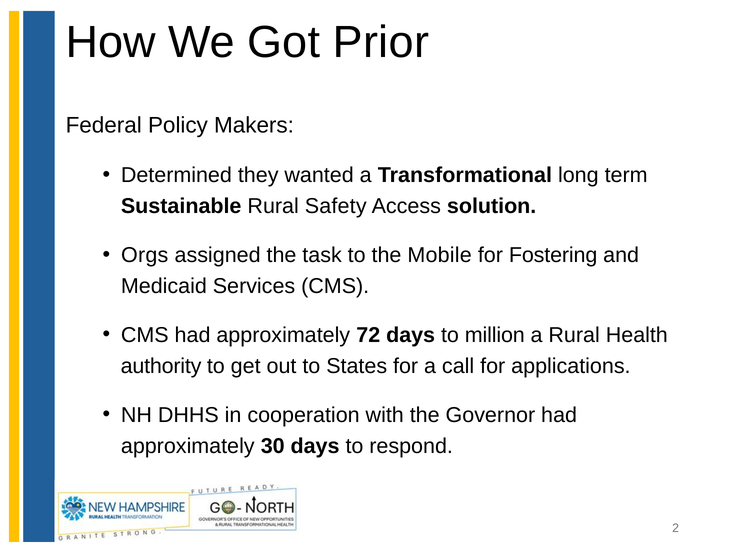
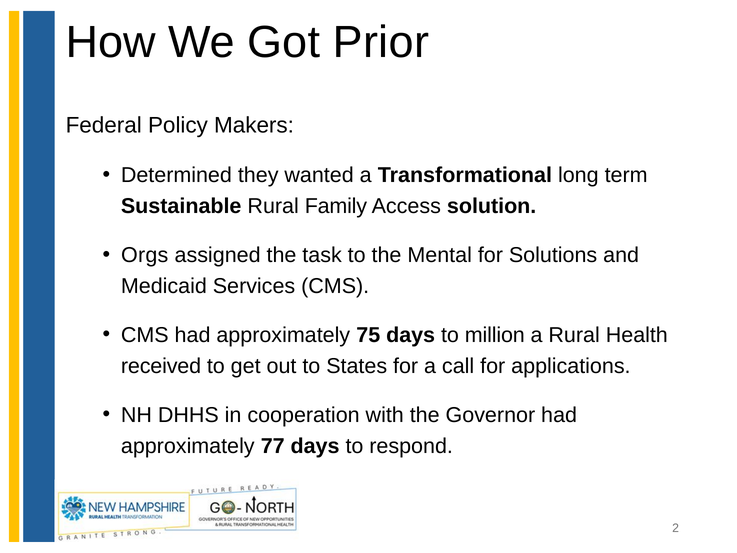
Safety: Safety -> Family (336, 206)
Mobile: Mobile -> Mental (440, 255)
Fostering: Fostering -> Solutions (553, 255)
72: 72 -> 75 (368, 335)
authority: authority -> received (161, 366)
30: 30 -> 77 (273, 446)
